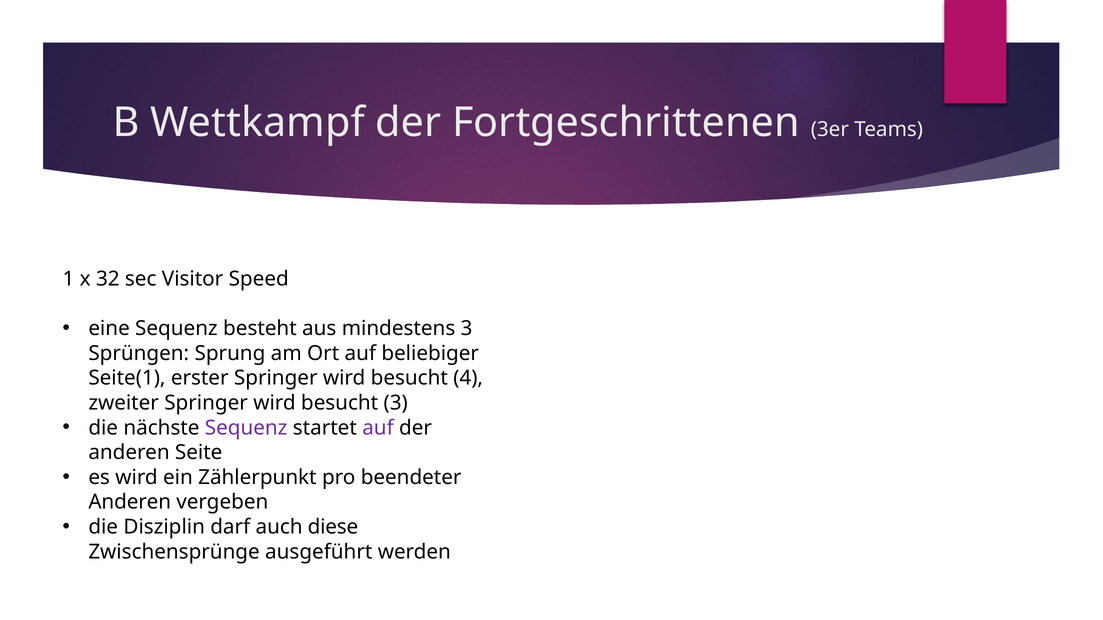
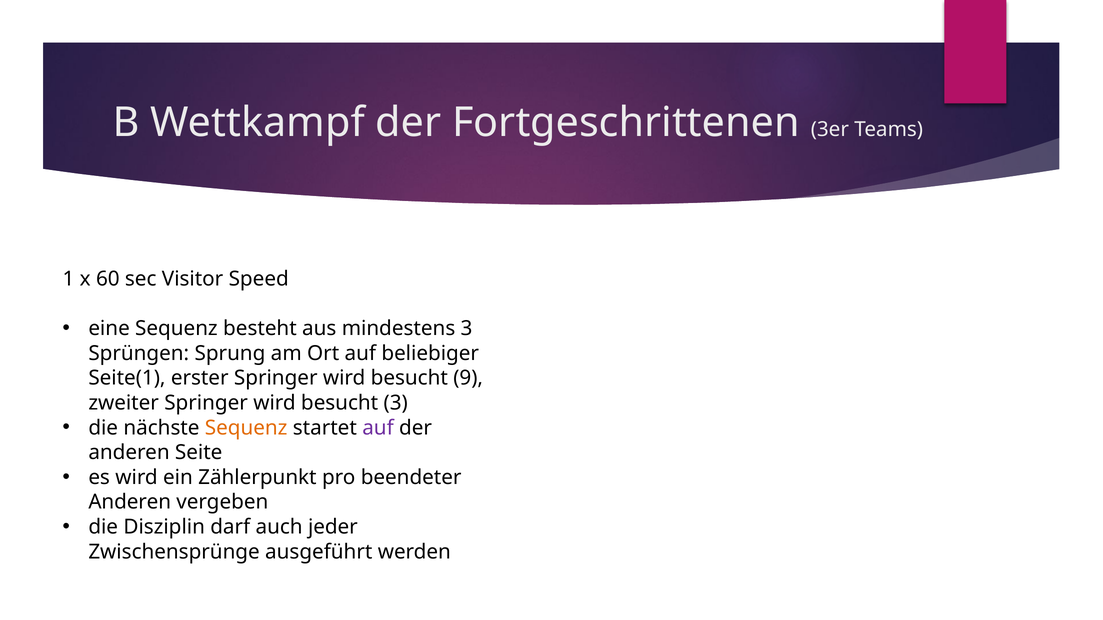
32: 32 -> 60 (108, 279)
4: 4 -> 9 (468, 378)
Sequenz colour: purple -> orange (246, 428)
diese: diese -> jeder (333, 527)
